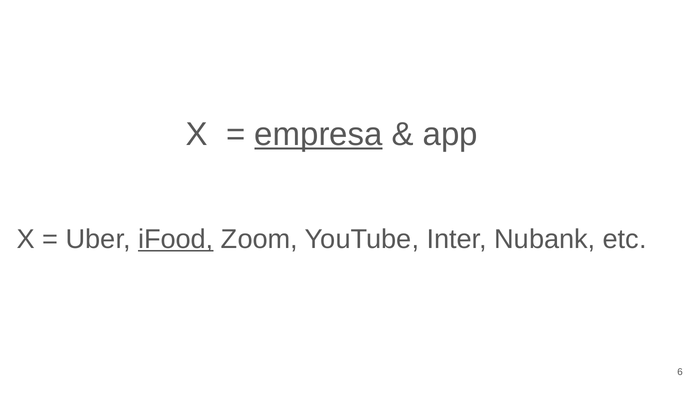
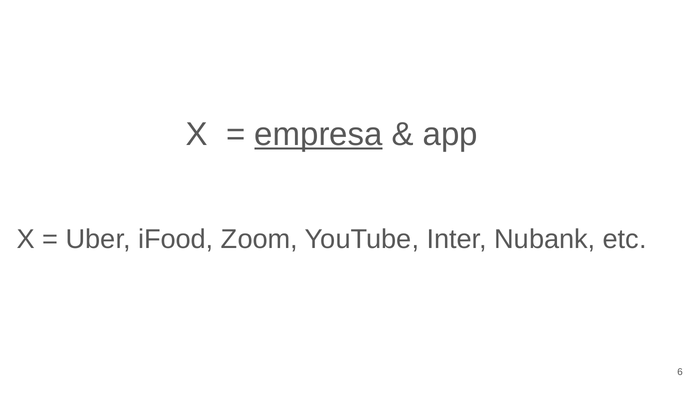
iFood underline: present -> none (176, 239)
